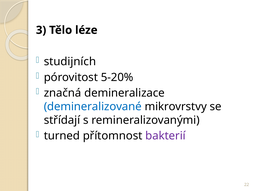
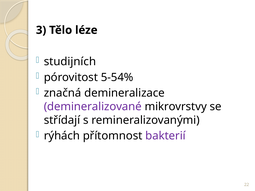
5-20%: 5-20% -> 5-54% (117, 77)
demineralizované colour: blue -> purple (93, 107)
turned: turned -> rýhách (62, 136)
